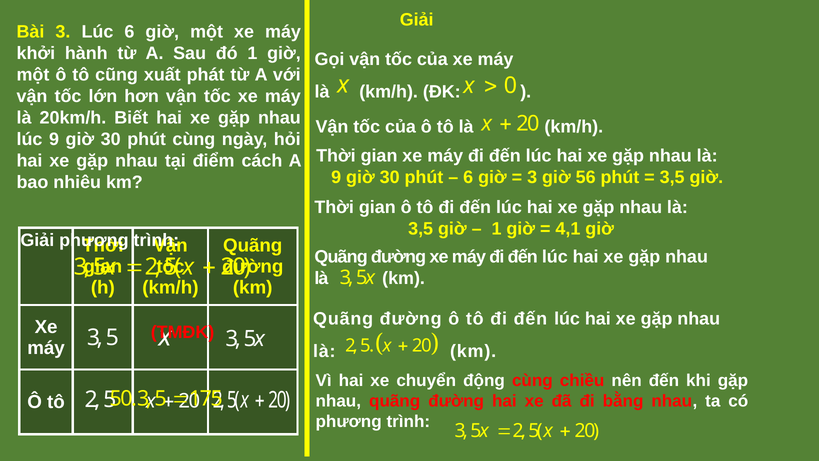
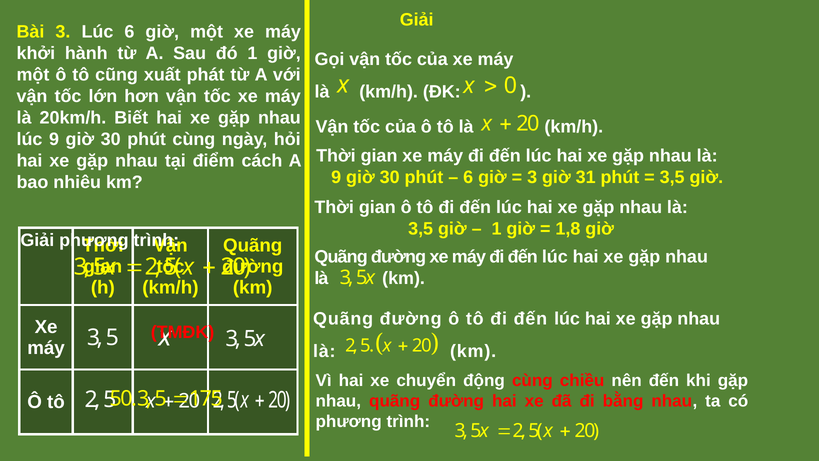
56: 56 -> 31 (586, 177)
4,1: 4,1 -> 1,8 (568, 229)
